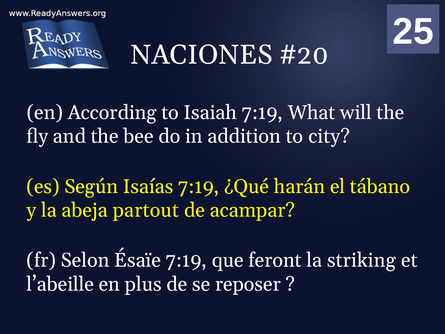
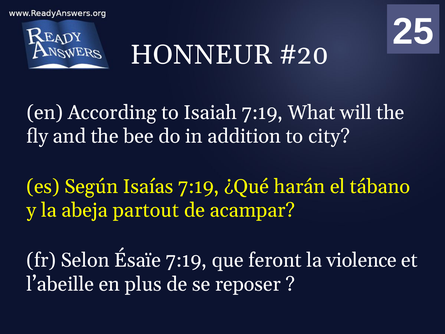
NACIONES: NACIONES -> HONNEUR (202, 55)
striking: striking -> violence (362, 260)
